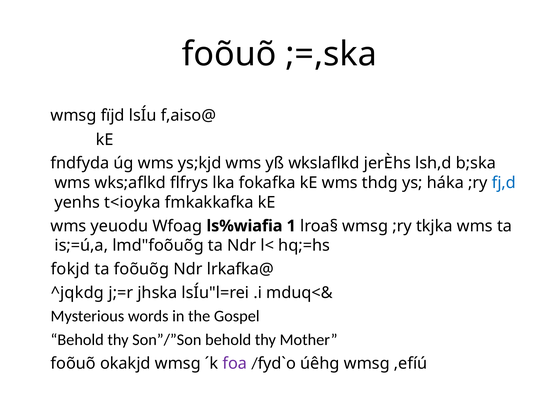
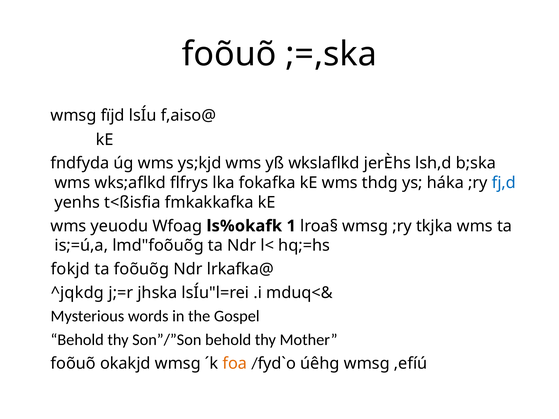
t<ioyka: t<ioyka -> t<ßisfia (132, 203)
ls%wiafia: ls%wiafia -> ls%okafk (244, 226)
foa colour: purple -> orange (235, 364)
